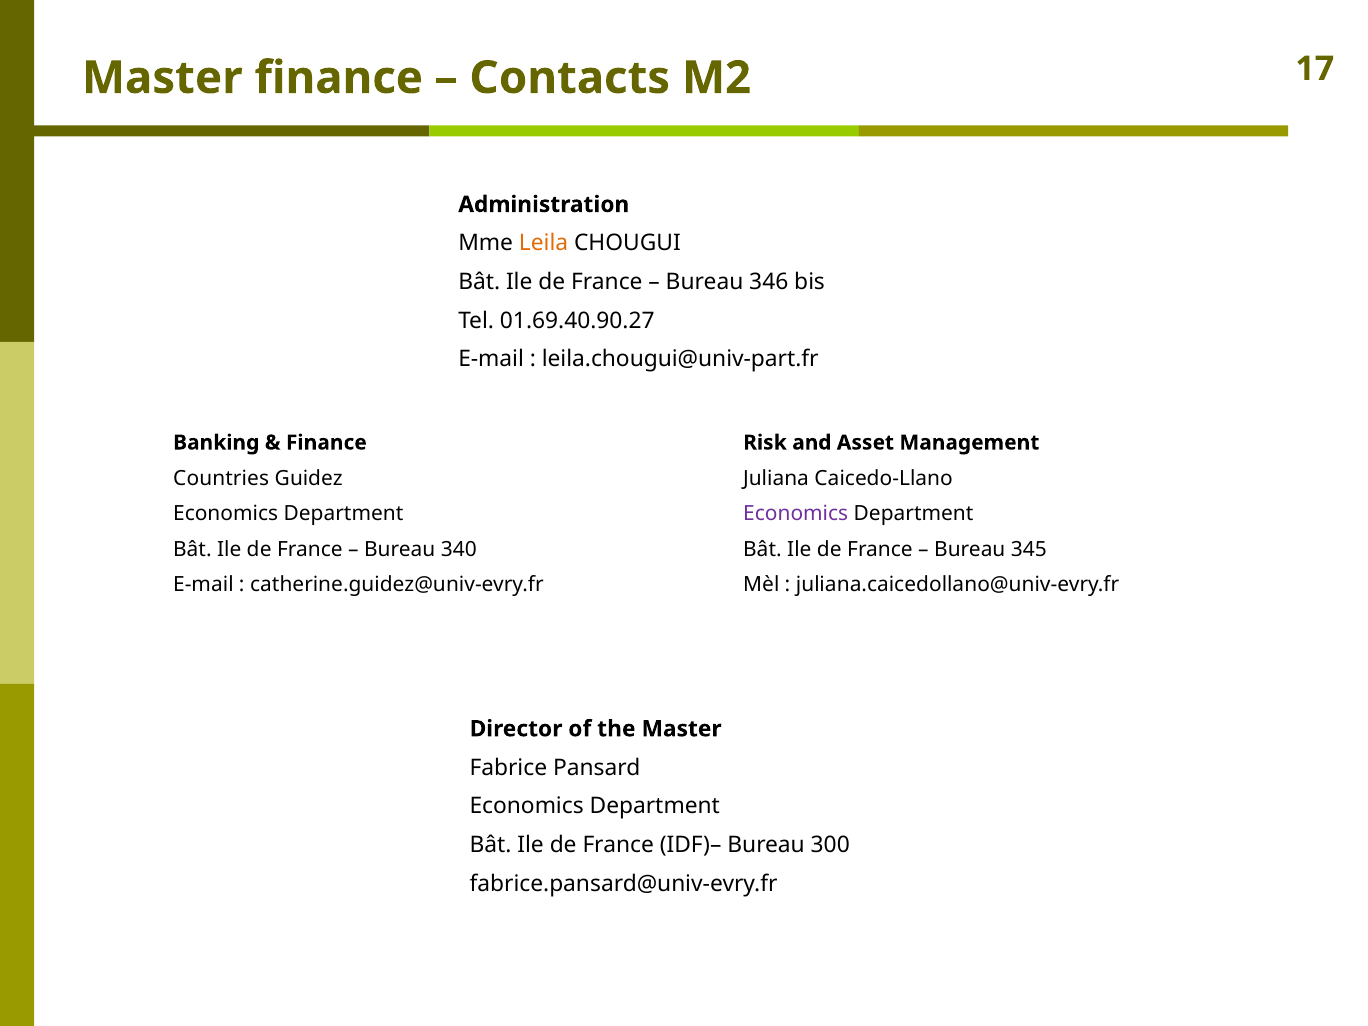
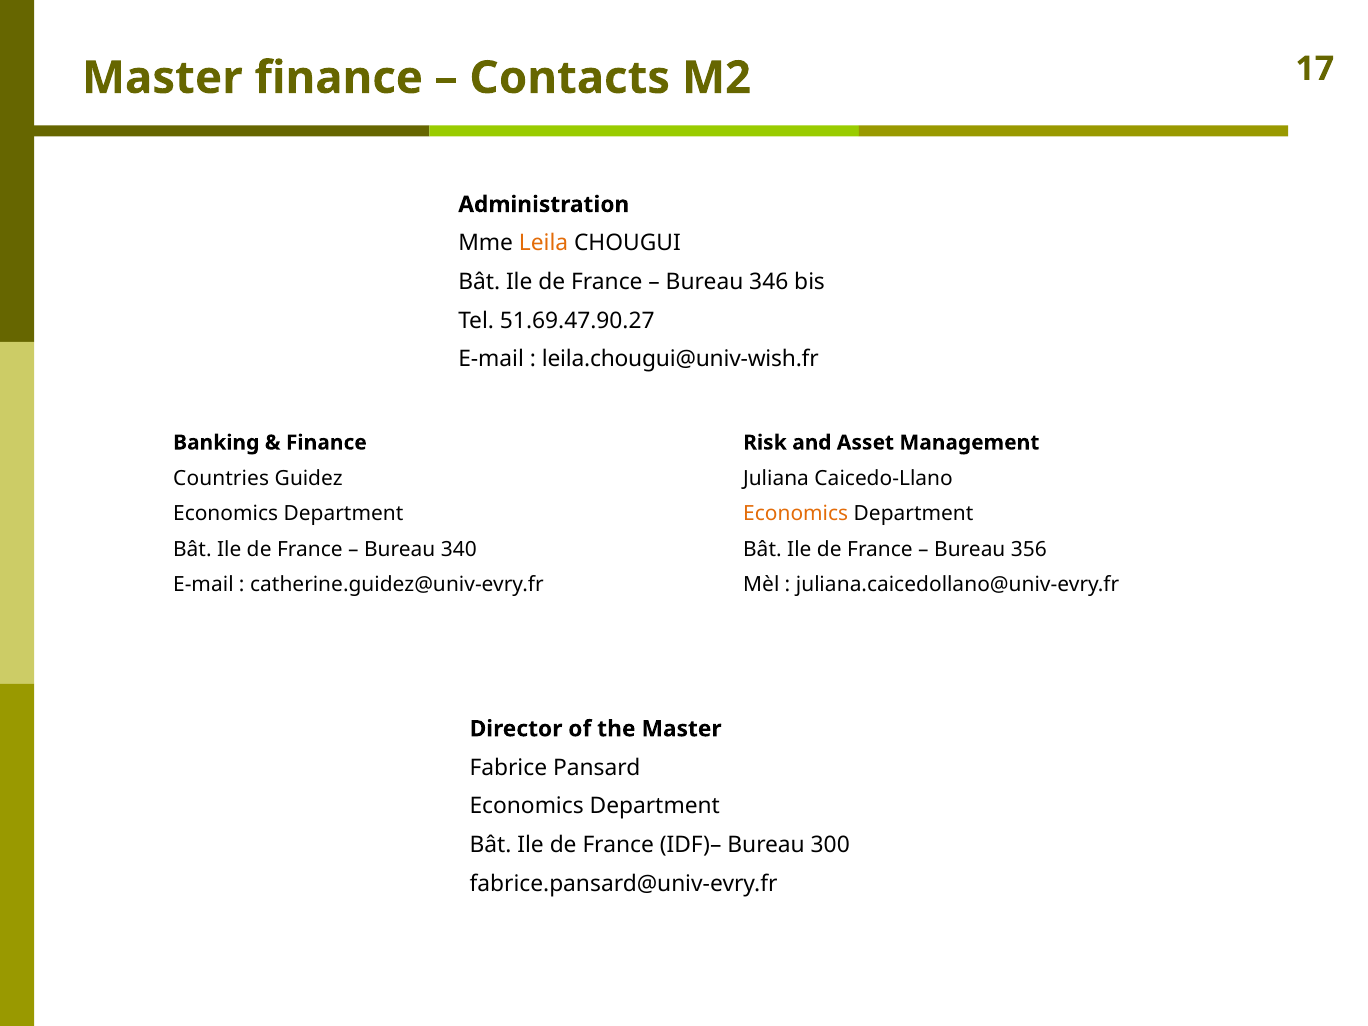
01.69.40.90.27: 01.69.40.90.27 -> 51.69.47.90.27 (577, 321)
leila.chougui@univ-part.fr: leila.chougui@univ-part.fr -> leila.chougui@univ-wish.fr (680, 359)
Economics colour: purple -> orange (796, 514)
345: 345 -> 356 (1029, 549)
